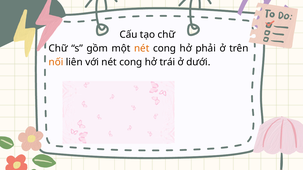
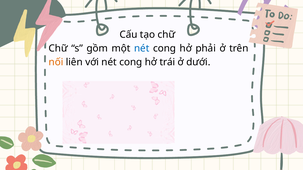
nét colour: orange -> blue (142, 49)
